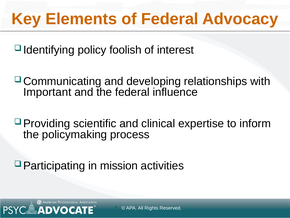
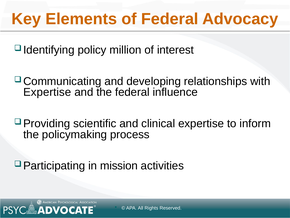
foolish: foolish -> million (125, 50)
Important: Important -> Expertise (47, 92)
